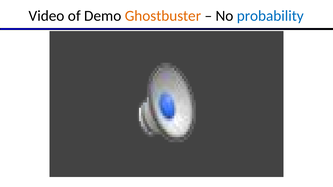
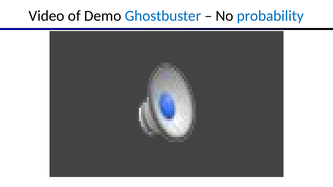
Ghostbuster colour: orange -> blue (163, 16)
